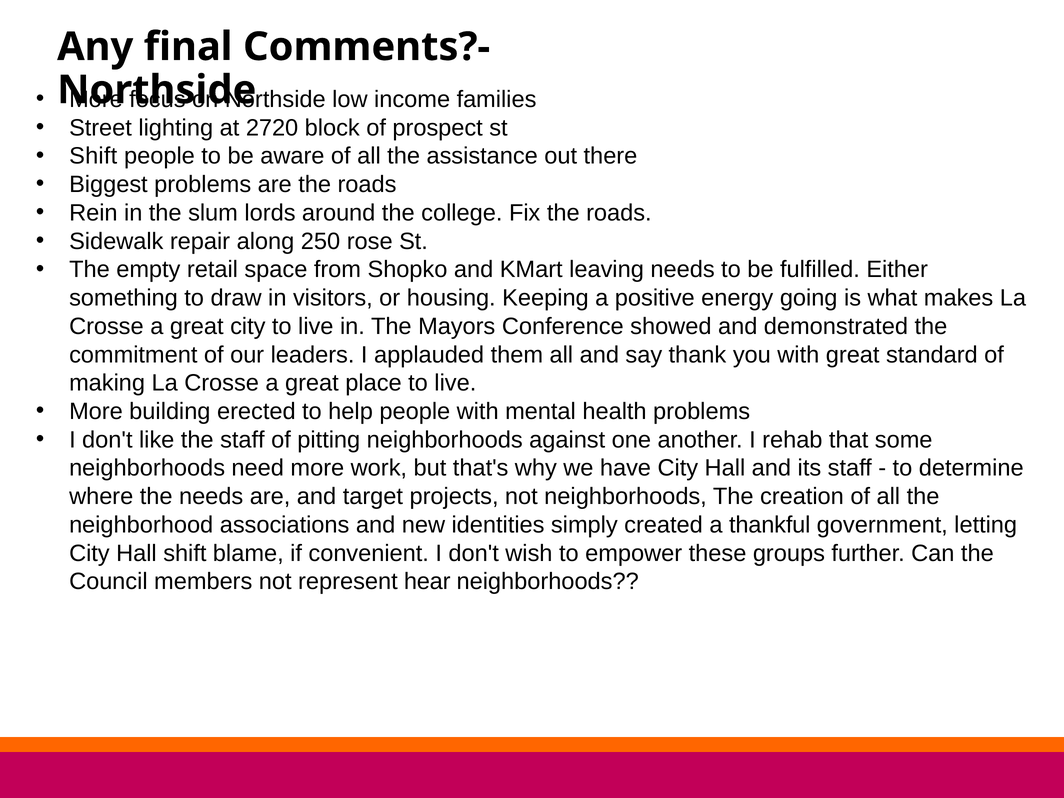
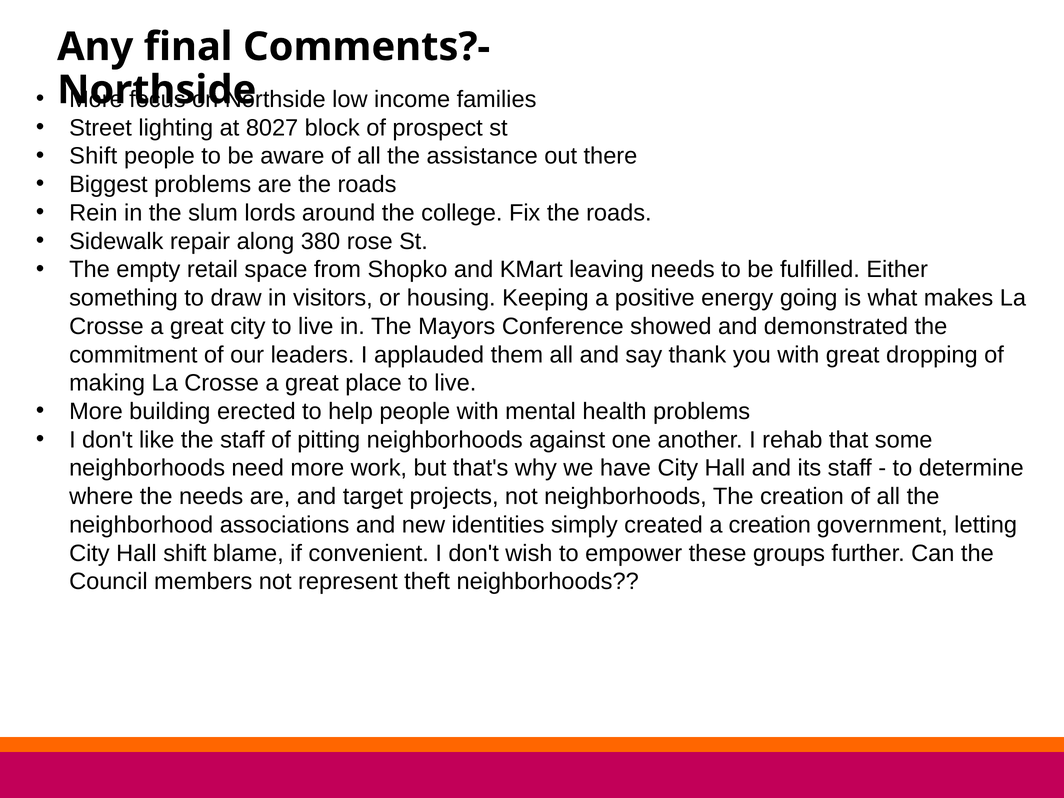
2720: 2720 -> 8027 (272, 128)
250: 250 -> 380 (321, 241)
standard: standard -> dropping (932, 355)
a thankful: thankful -> creation (770, 525)
hear: hear -> theft (427, 582)
